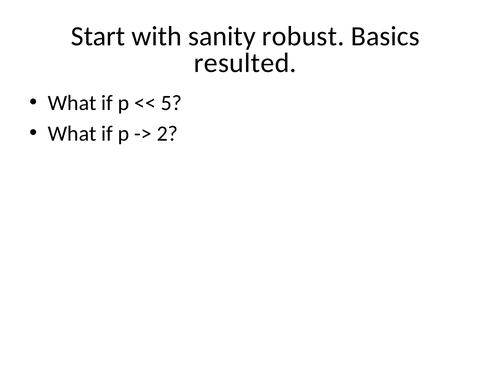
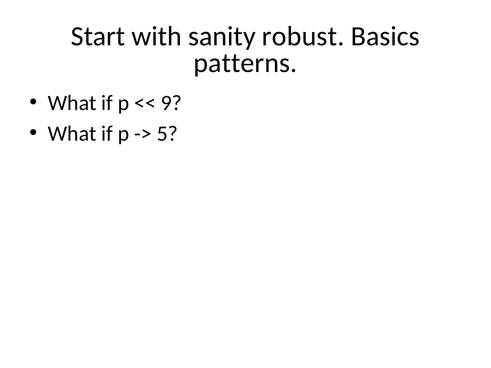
resulted: resulted -> patterns (245, 63)
5: 5 -> 9 (172, 103)
2: 2 -> 5 (167, 134)
